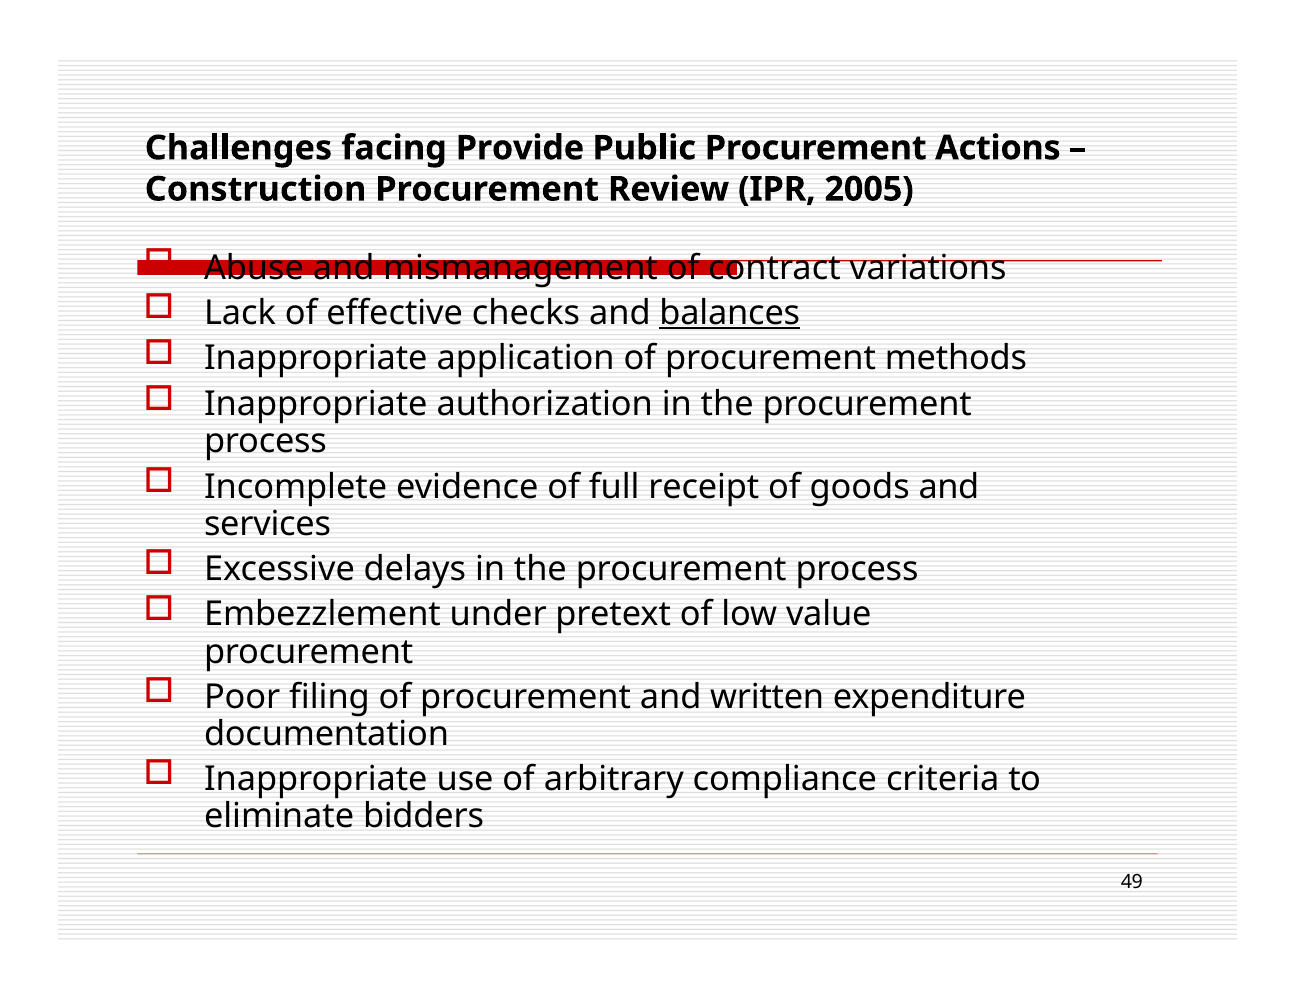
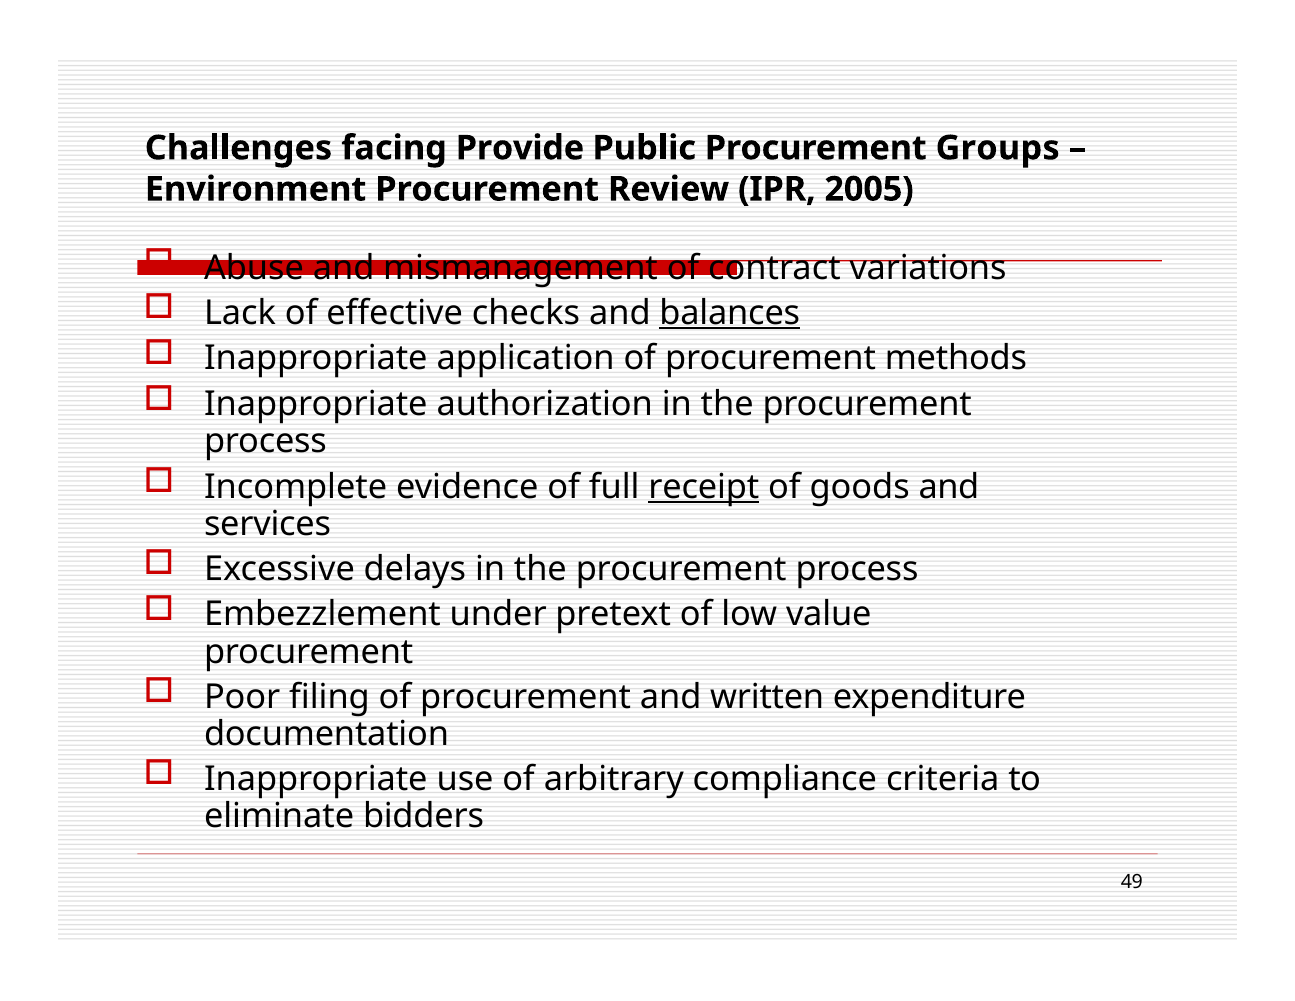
Actions: Actions -> Groups (998, 148)
Construction: Construction -> Environment (256, 189)
receipt underline: none -> present (704, 487)
